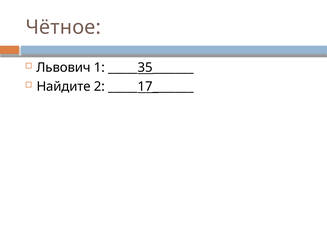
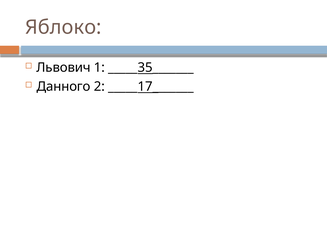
Чётное: Чётное -> Яблоко (63, 27)
Найдите: Найдите -> Данного (64, 87)
